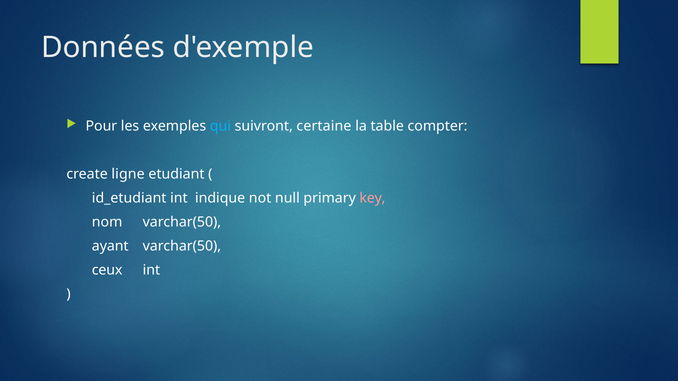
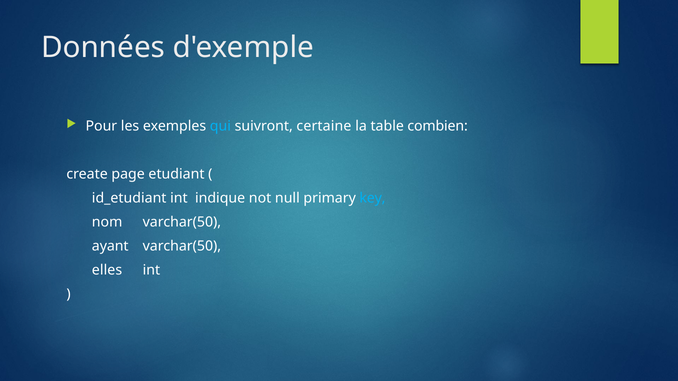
compter: compter -> combien (438, 126)
ligne: ligne -> page (128, 174)
key colour: pink -> light blue (372, 198)
ceux: ceux -> elles (107, 270)
